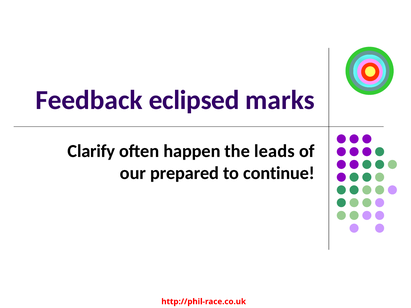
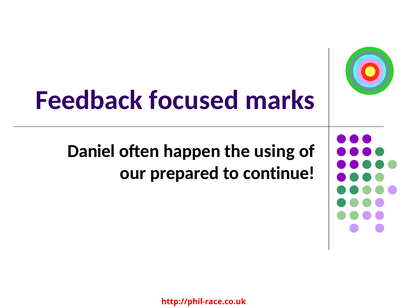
eclipsed: eclipsed -> focused (194, 100)
Clarify: Clarify -> Daniel (91, 151)
leads: leads -> using (274, 151)
